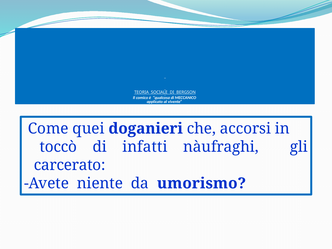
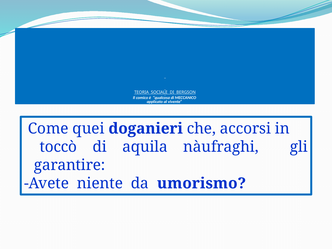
infatti: infatti -> aquila (145, 147)
carcerato: carcerato -> garantire (70, 165)
